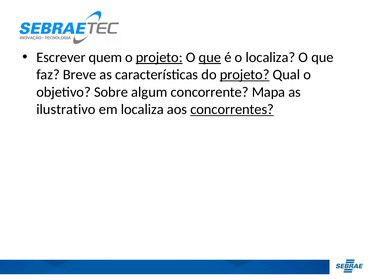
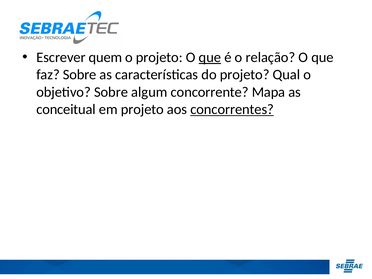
projeto underline: present -> none (159, 57)
o localiza: localiza -> relação (270, 57)
faz Breve: Breve -> Sobre (80, 75)
projeto underline: present -> none (245, 75)
ilustrativo: ilustrativo -> conceitual (66, 109)
em localiza: localiza -> projeto (142, 109)
